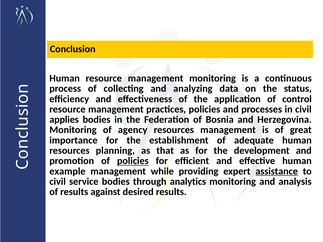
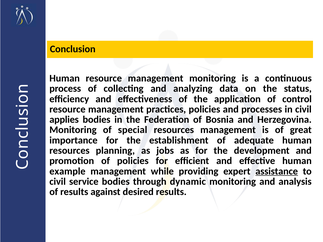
agency: agency -> special (133, 130)
that: that -> jobs (165, 151)
policies underline: present -> none (133, 161)
analytics: analytics -> dynamic (188, 182)
